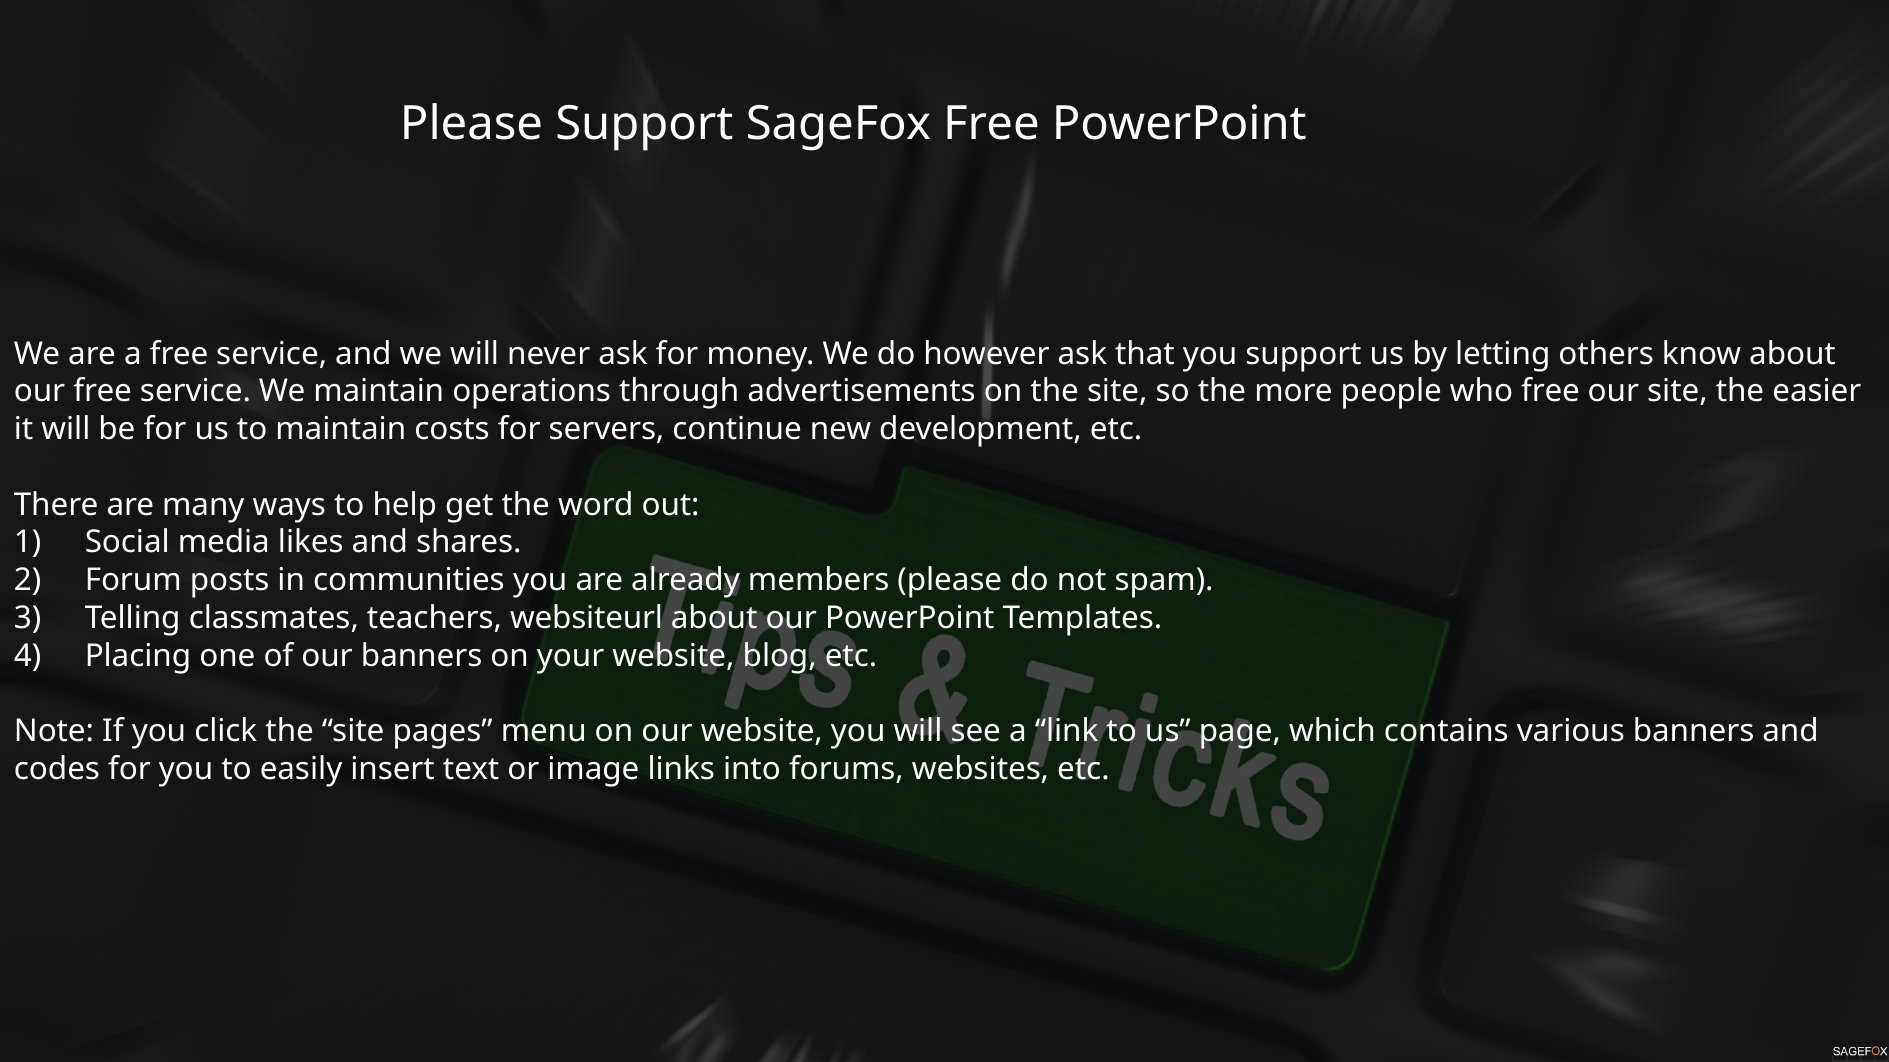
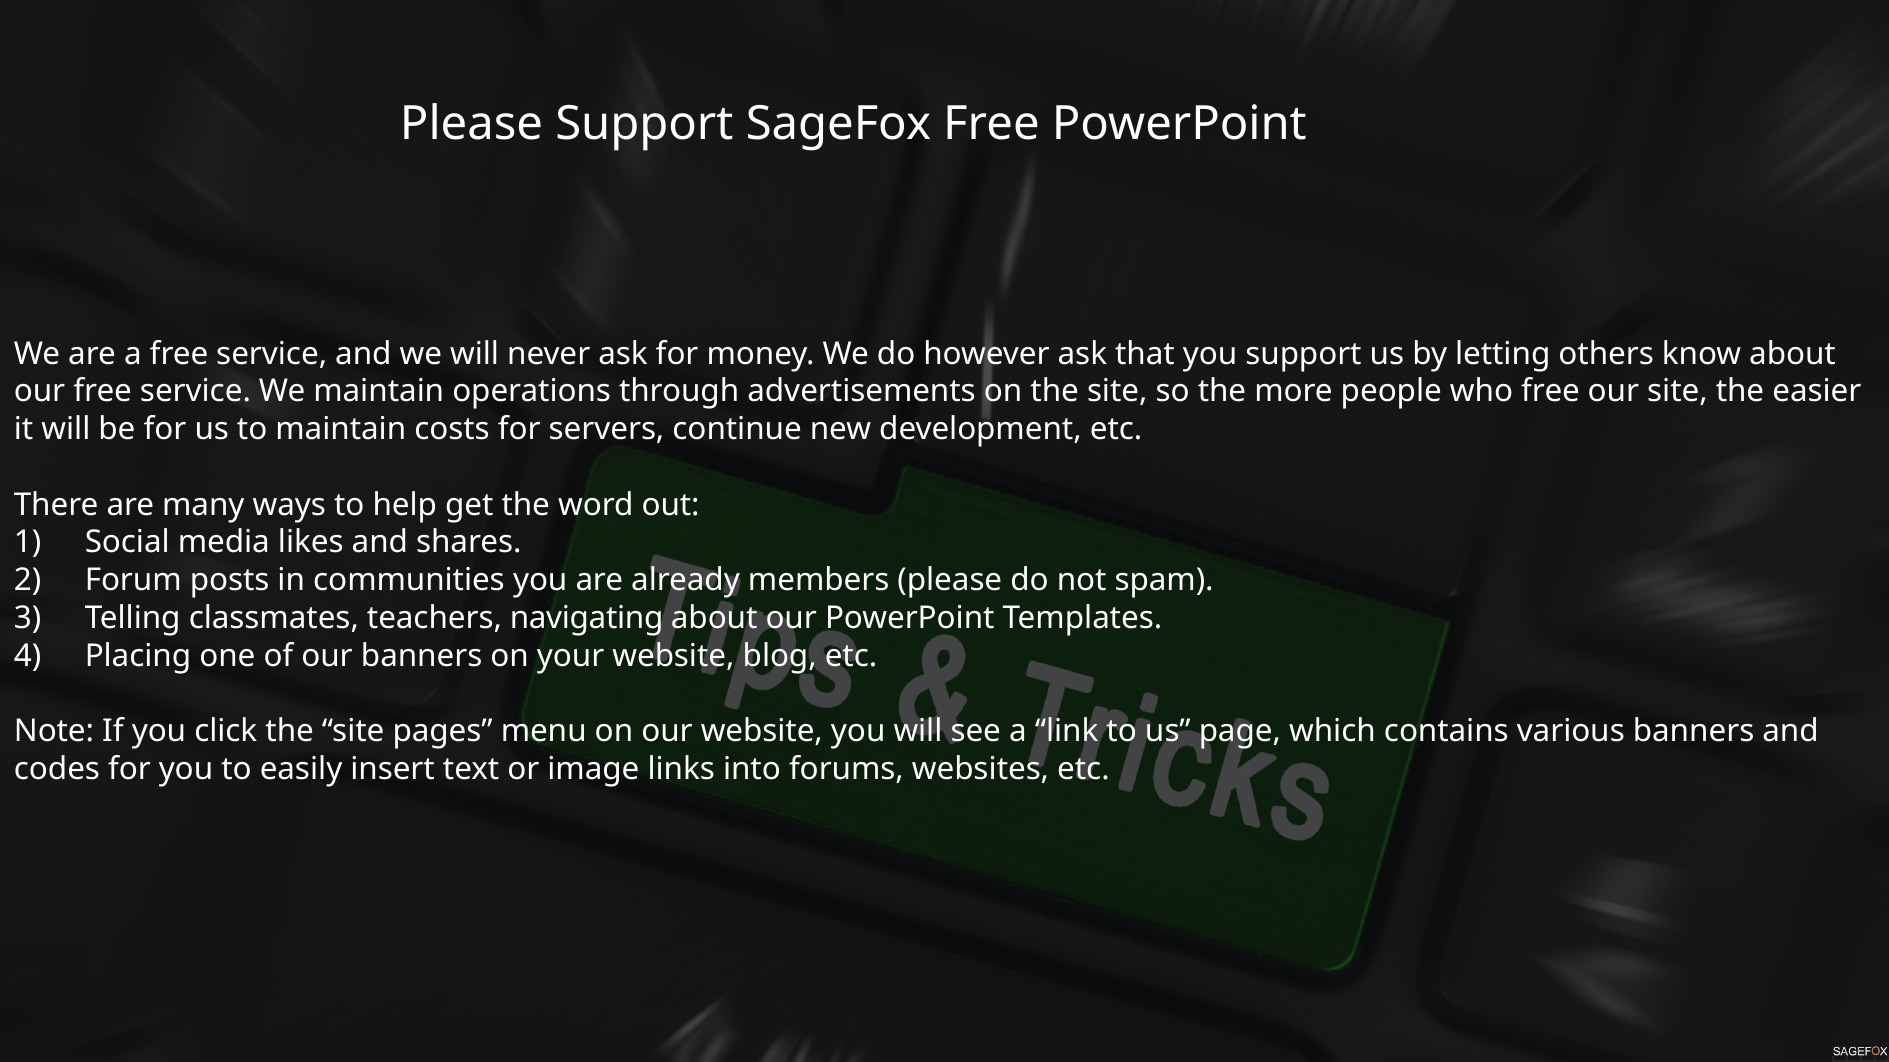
websiteurl: websiteurl -> navigating (587, 618)
